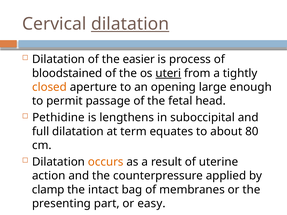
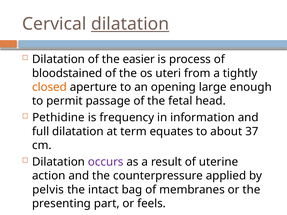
uteri underline: present -> none (168, 73)
lengthens: lengthens -> frequency (127, 118)
suboccipital: suboccipital -> information (203, 118)
80: 80 -> 37 (252, 132)
occurs colour: orange -> purple (106, 162)
clamp: clamp -> pelvis (48, 190)
easy: easy -> feels (152, 204)
